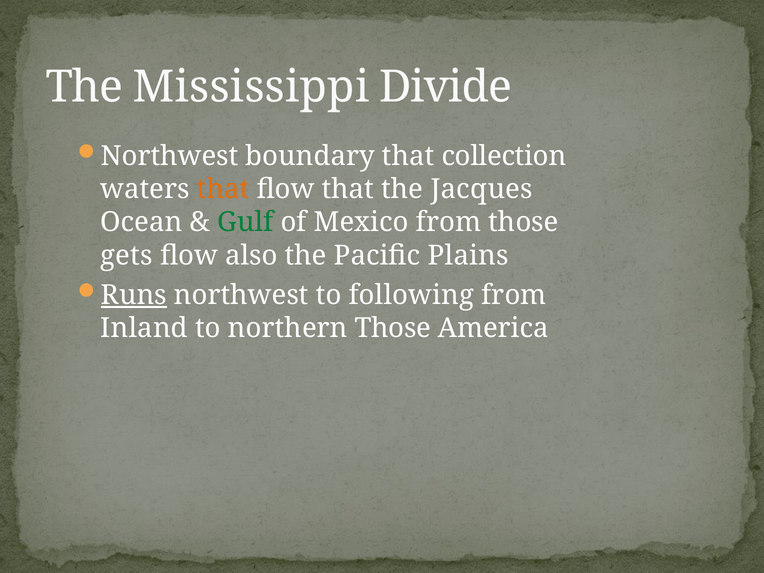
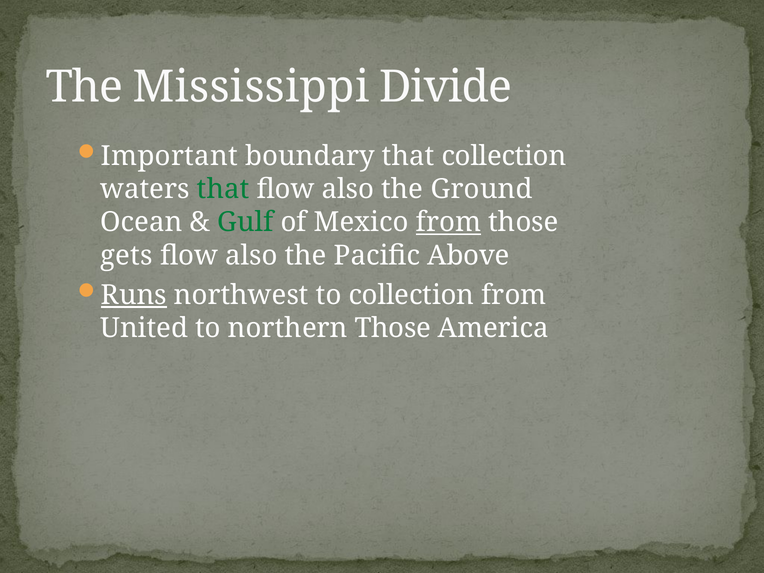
Northwest: Northwest -> Important (169, 156)
that colour: orange -> green (223, 189)
that: that -> also (348, 189)
Jacques: Jacques -> Ground (482, 189)
from underline: none -> present (448, 222)
Plains: Plains -> Above (469, 256)
to following: following -> collection (411, 295)
Inland: Inland -> United (144, 328)
